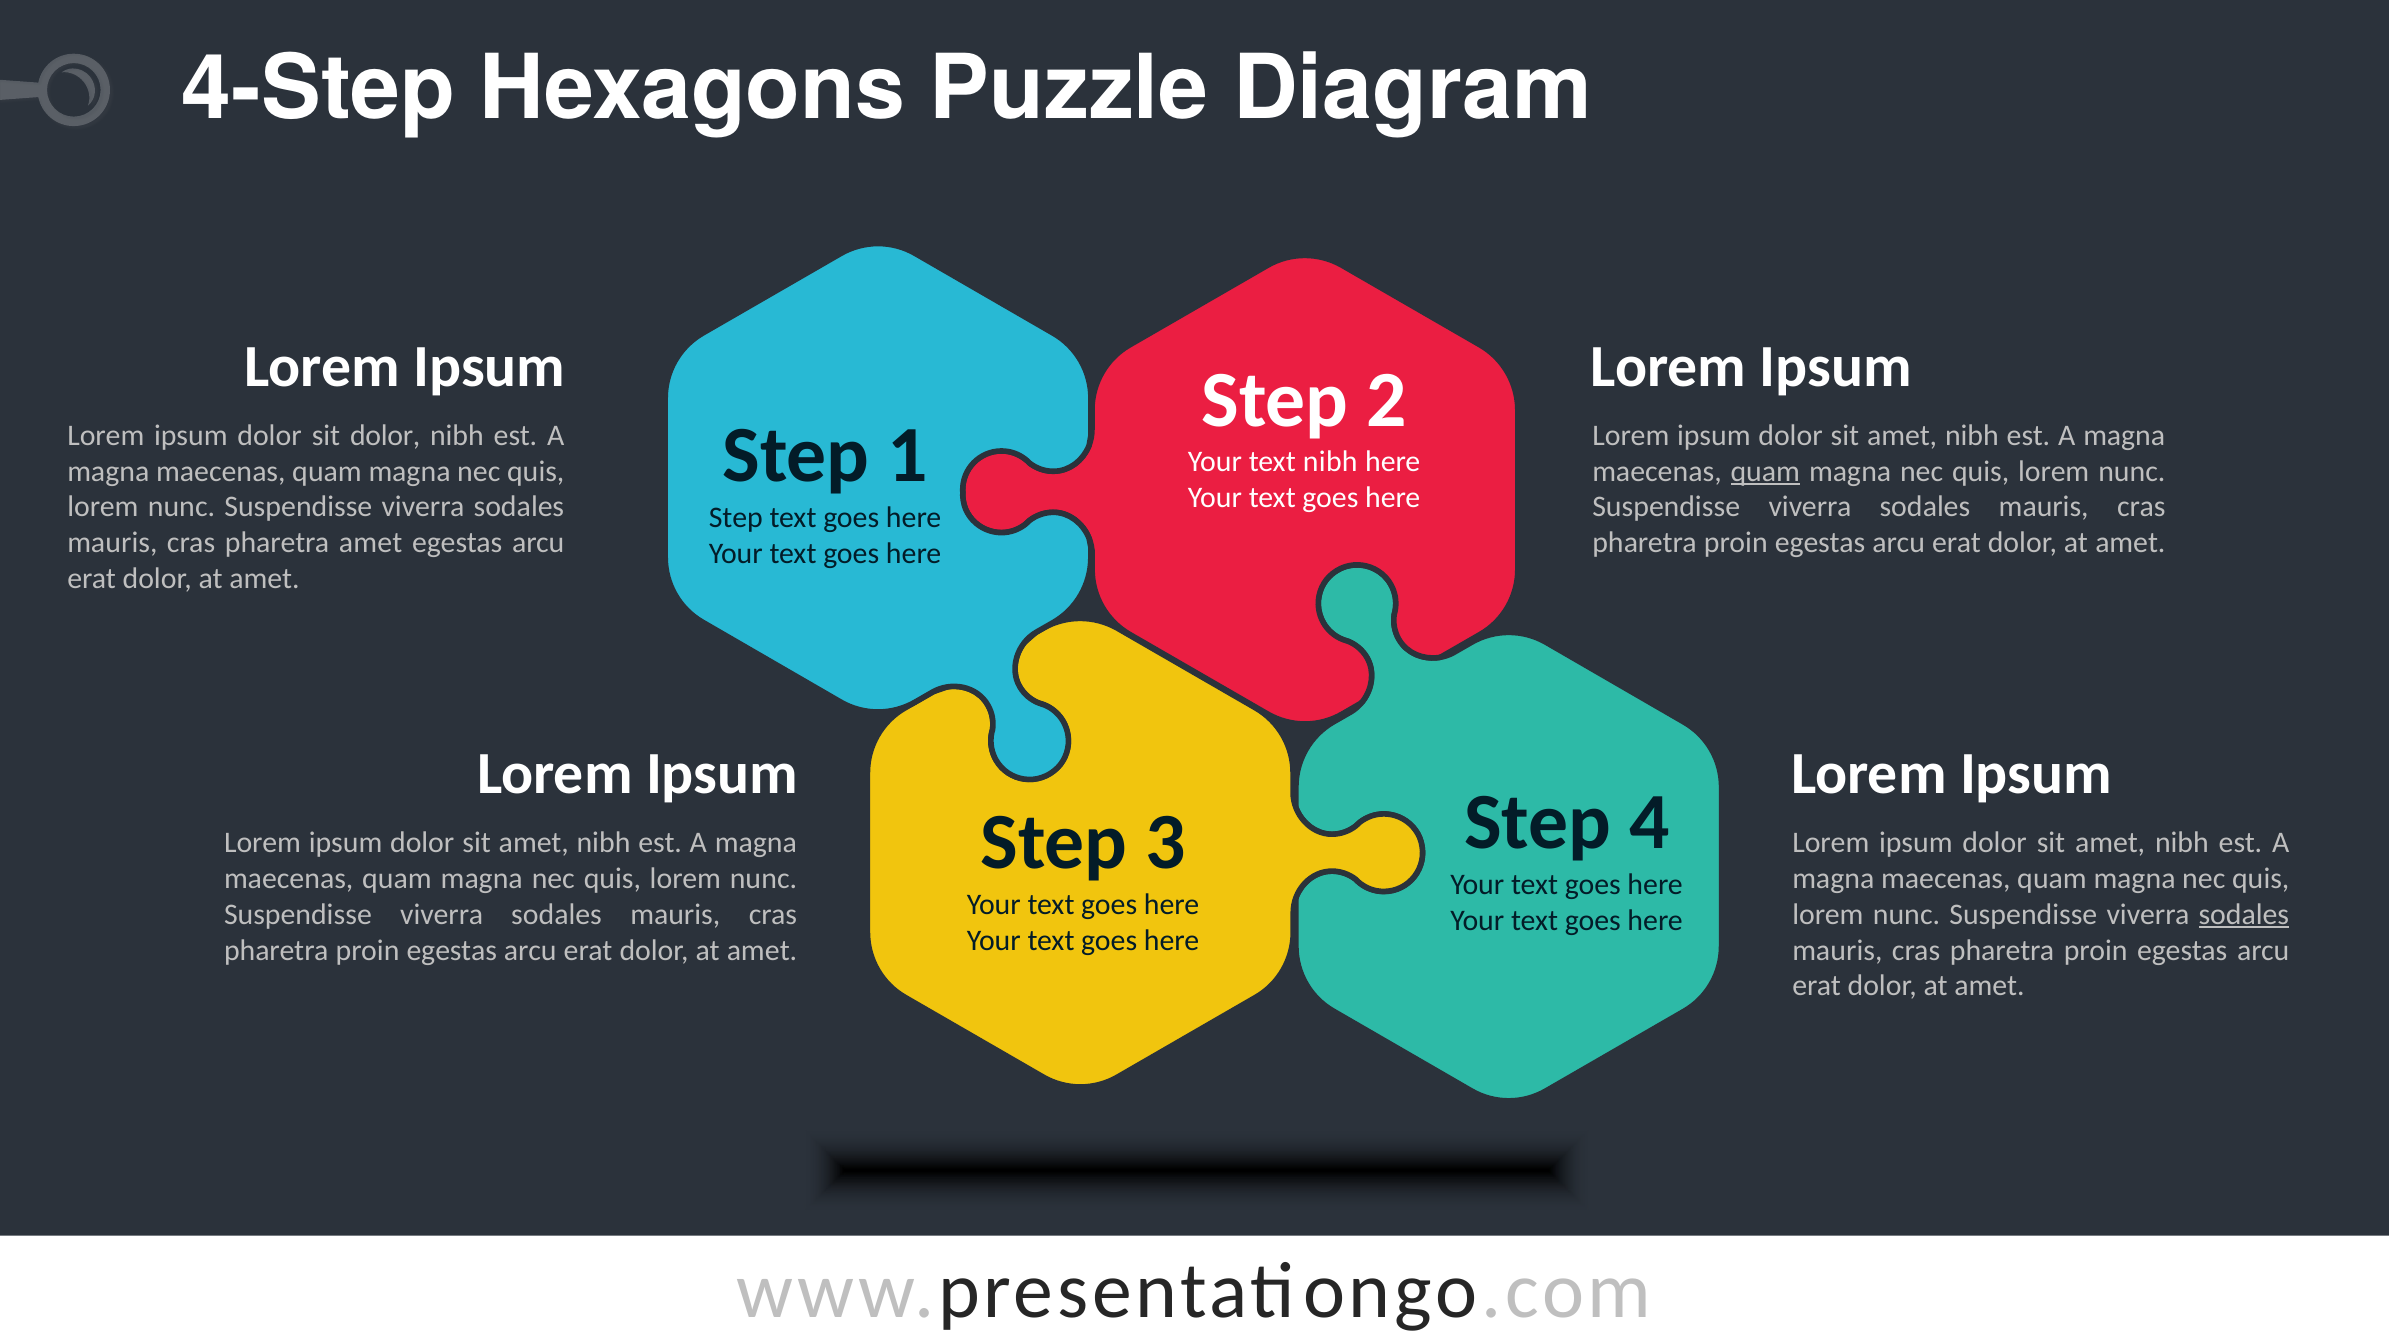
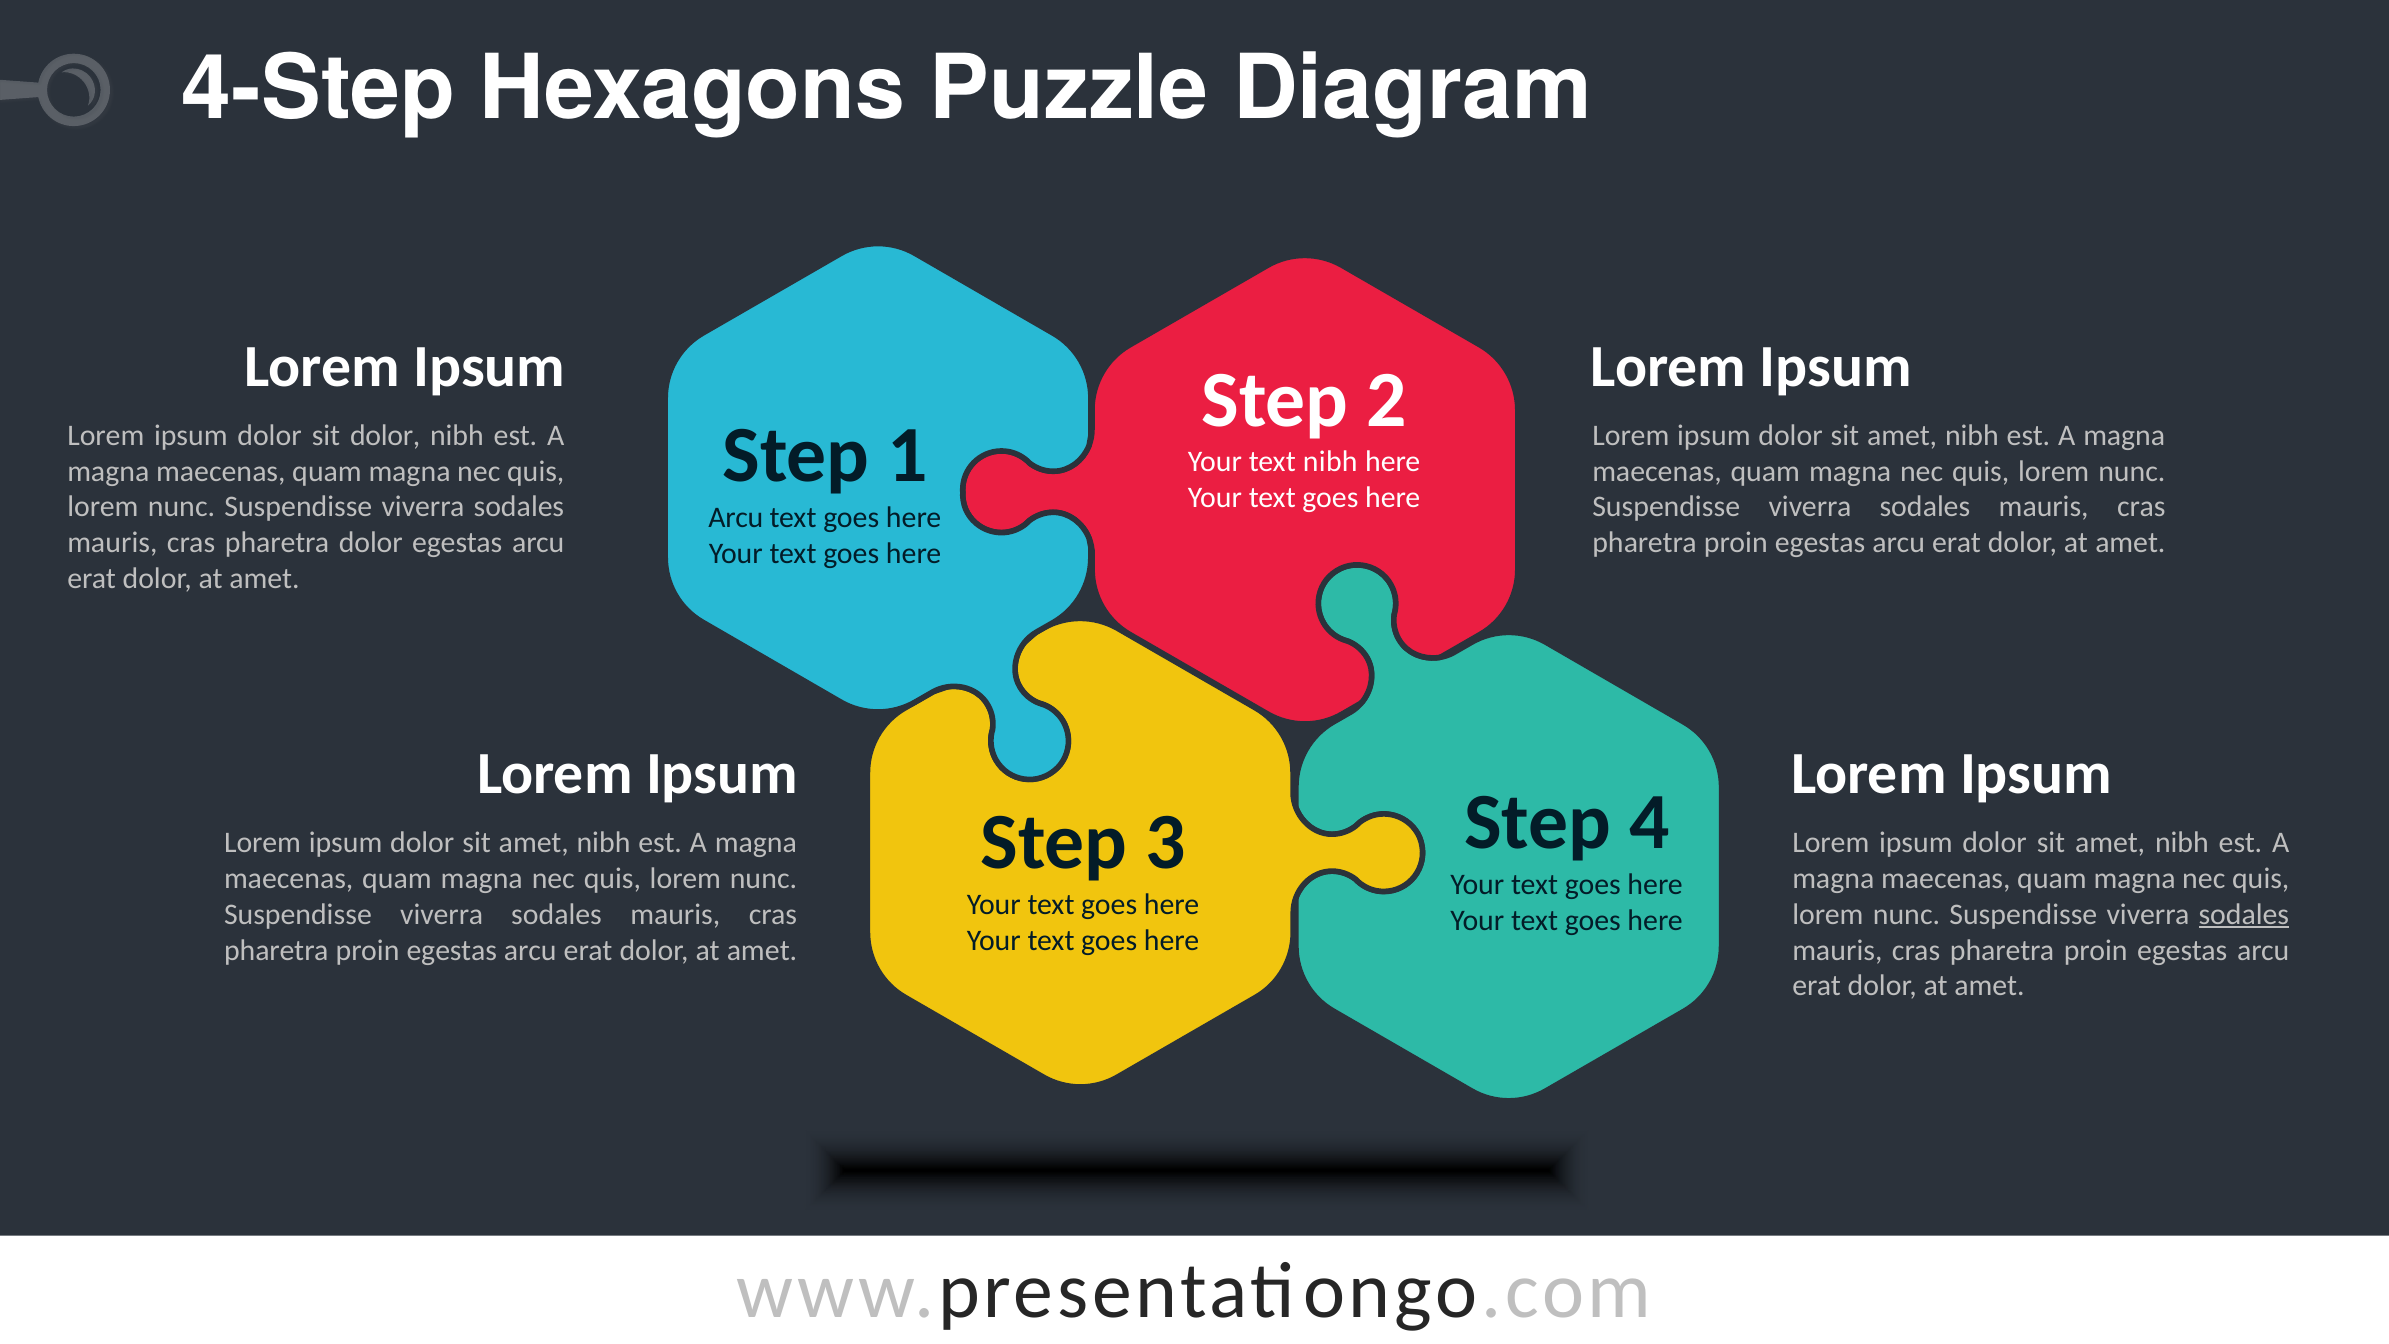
quam underline: present -> none (1765, 471)
Step: Step -> Arcu (736, 517)
pharetra amet: amet -> dolor (371, 543)
